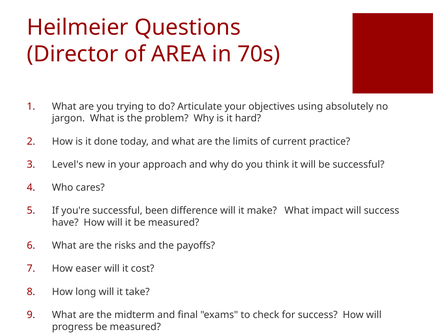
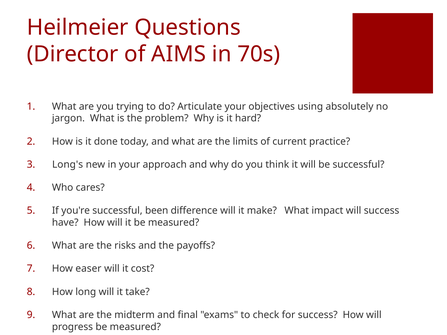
AREA: AREA -> AIMS (179, 54)
Level's: Level's -> Long's (68, 165)
